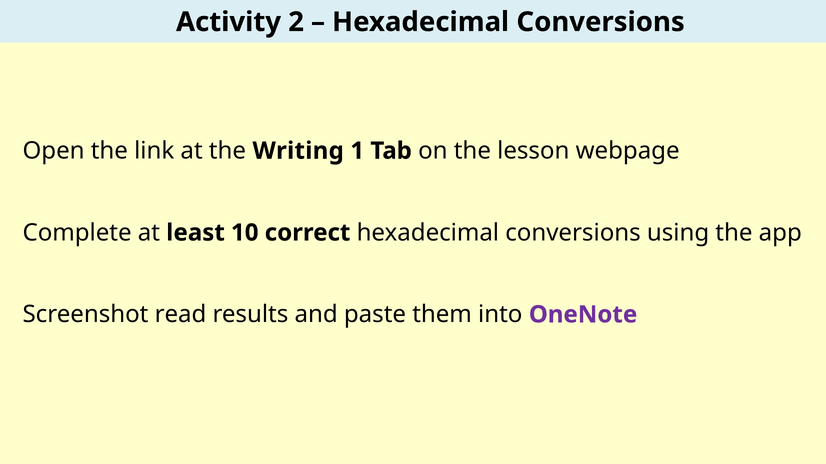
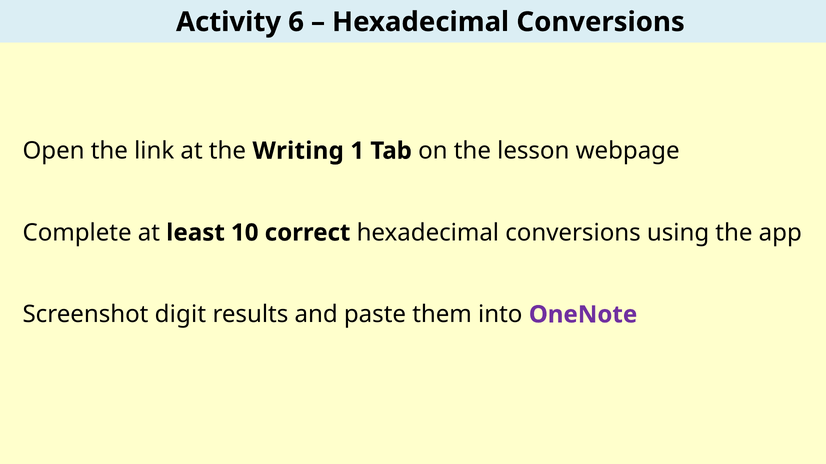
2: 2 -> 6 (296, 22)
read: read -> digit (180, 315)
